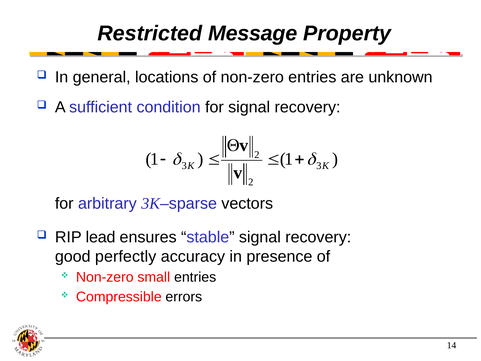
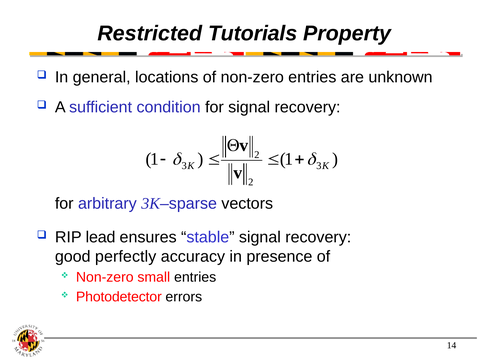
Message: Message -> Tutorials (253, 34)
Compressible: Compressible -> Photodetector (119, 297)
